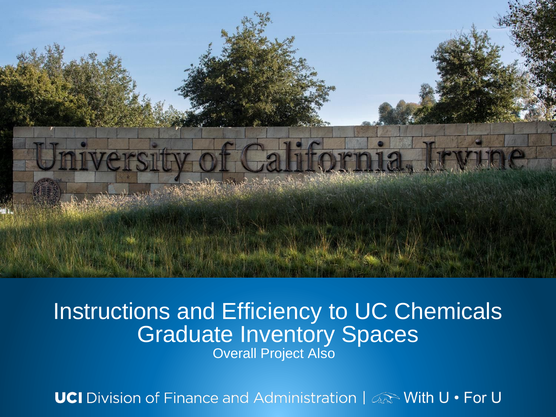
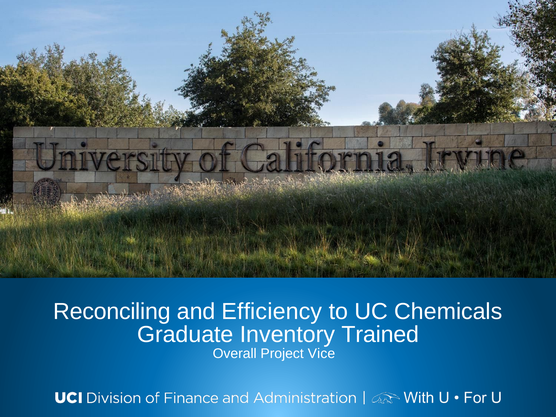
Instructions: Instructions -> Reconciling (112, 311)
Spaces: Spaces -> Trained (380, 335)
Also: Also -> Vice (321, 354)
